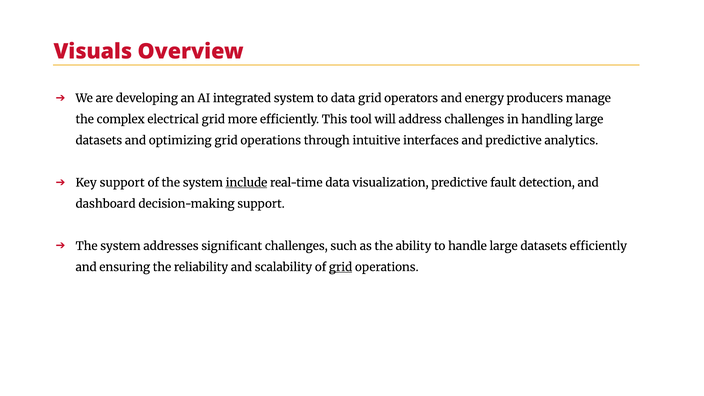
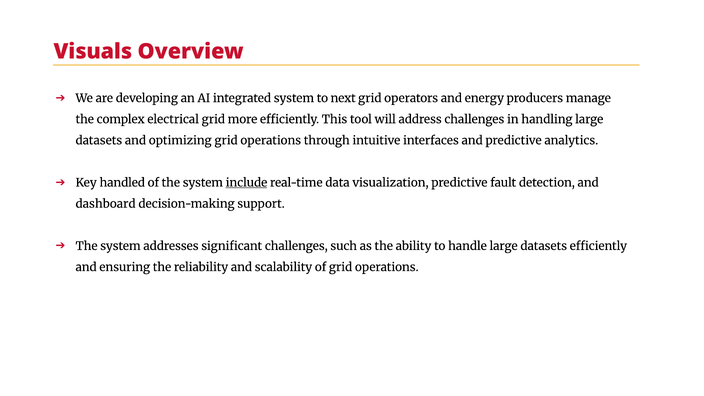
to data: data -> next (343, 98)
Key support: support -> handled (122, 183)
grid underline: present -> none (341, 267)
